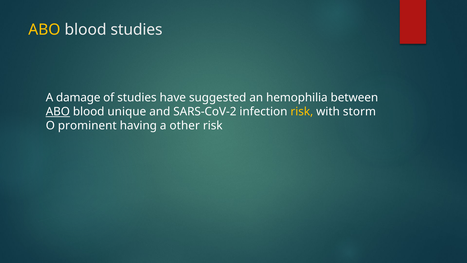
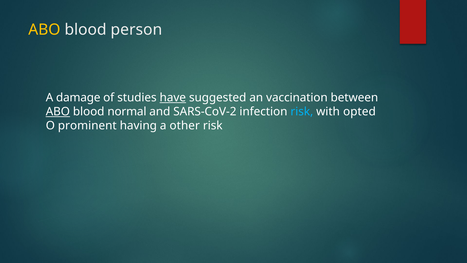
blood studies: studies -> person (136, 30)
have underline: none -> present (173, 98)
hemophilia: hemophilia -> vaccination (297, 98)
unique: unique -> normal (127, 112)
risk colour: yellow -> light blue (302, 112)
storm: storm -> opted (359, 112)
